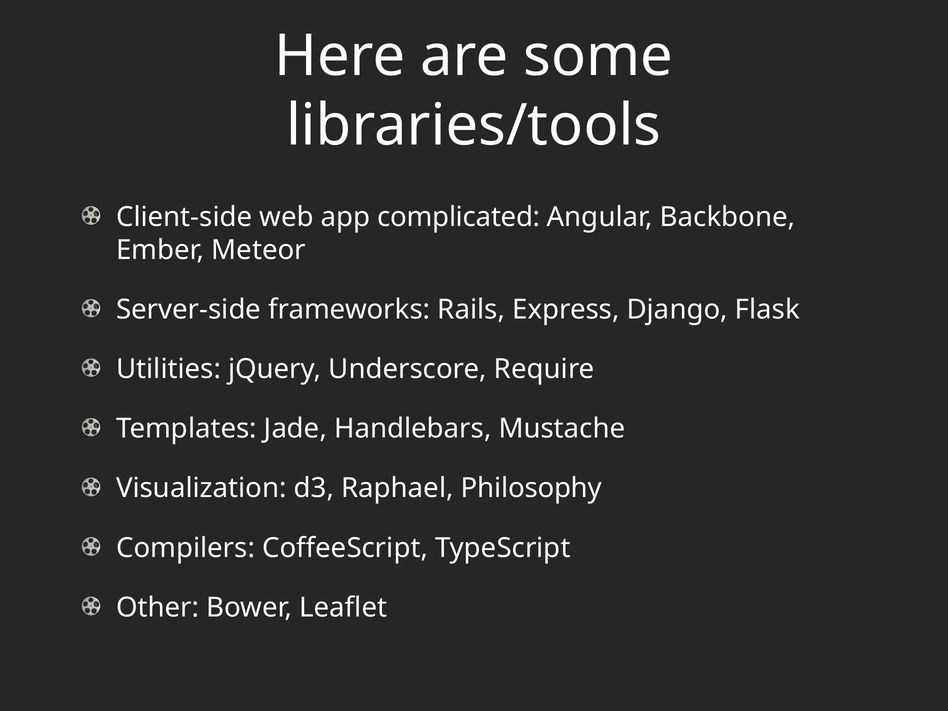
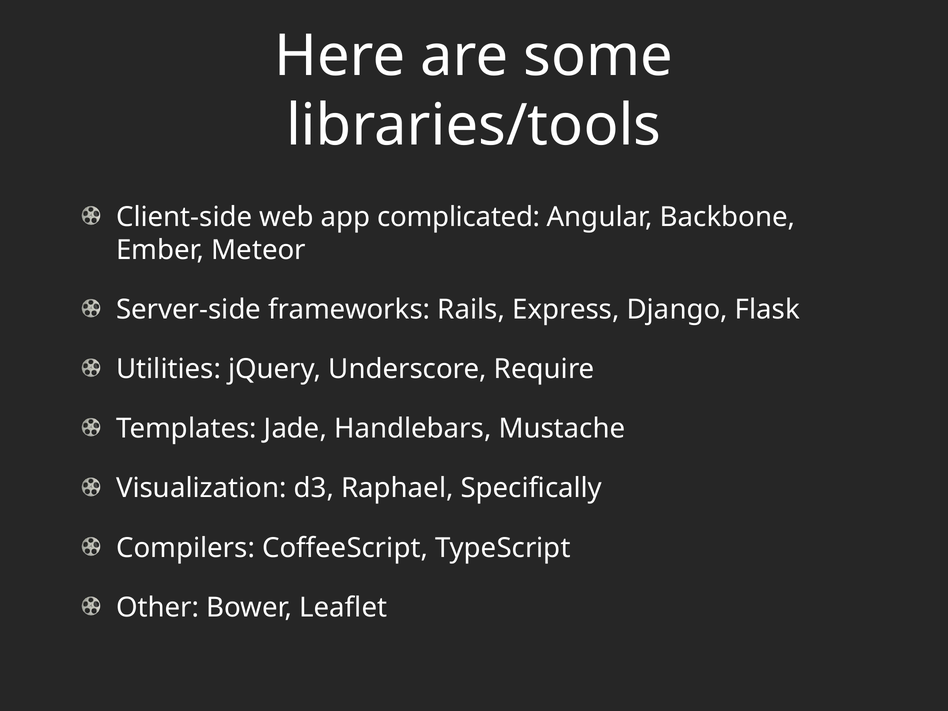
Philosophy: Philosophy -> Specifically (531, 488)
